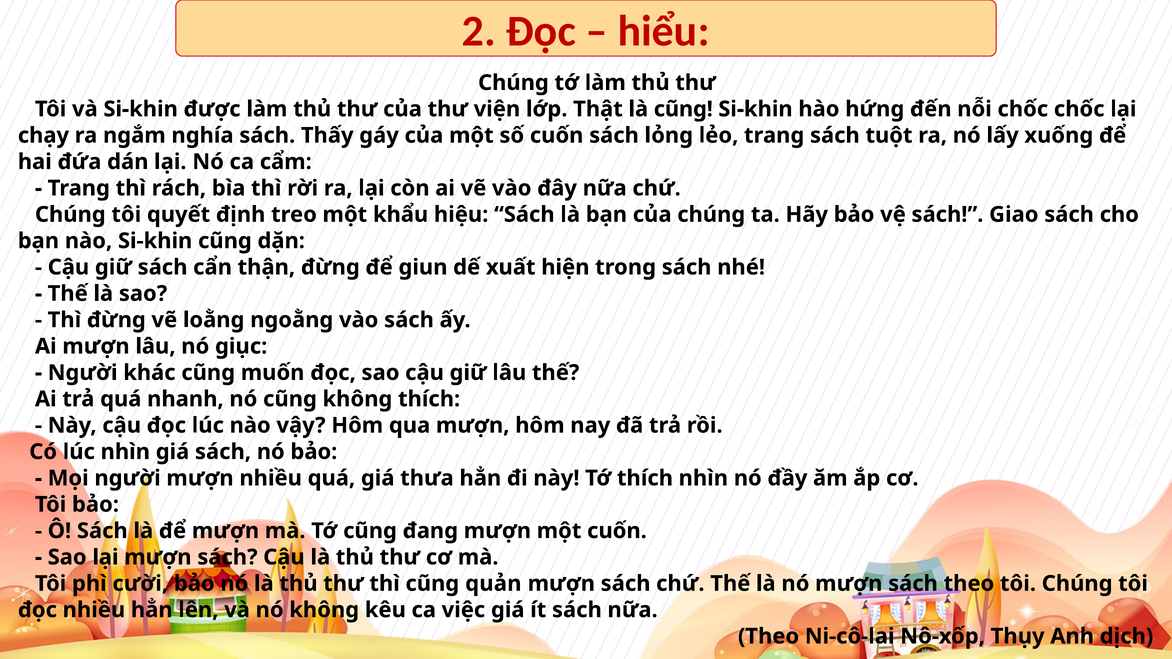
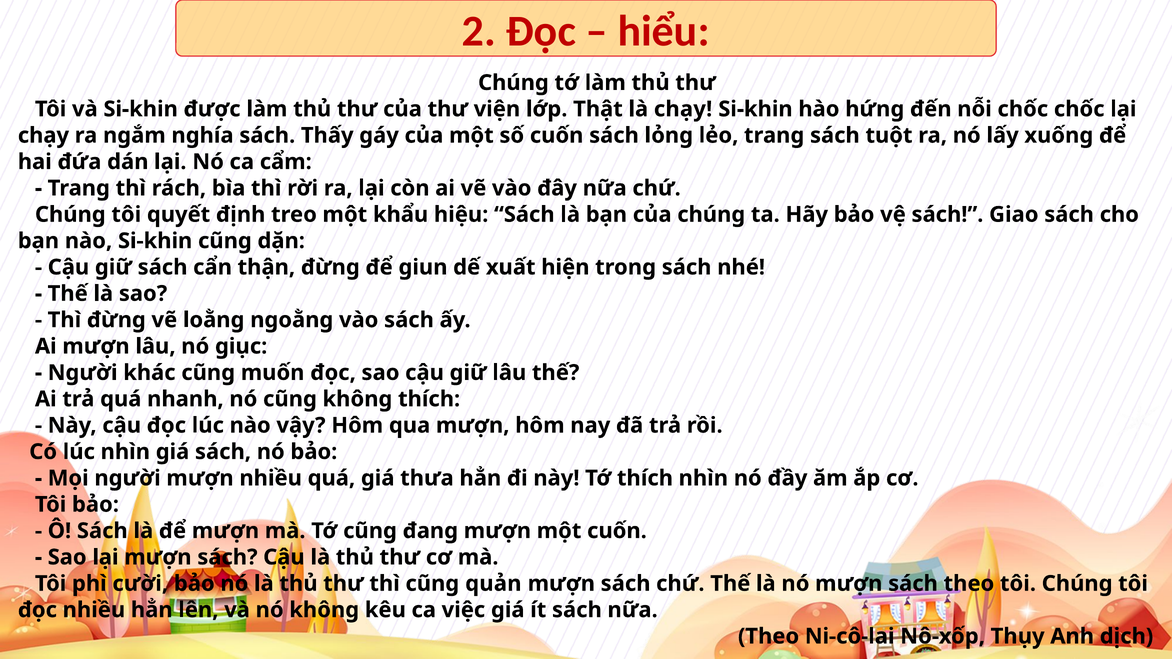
là cũng: cũng -> chạy (683, 109)
